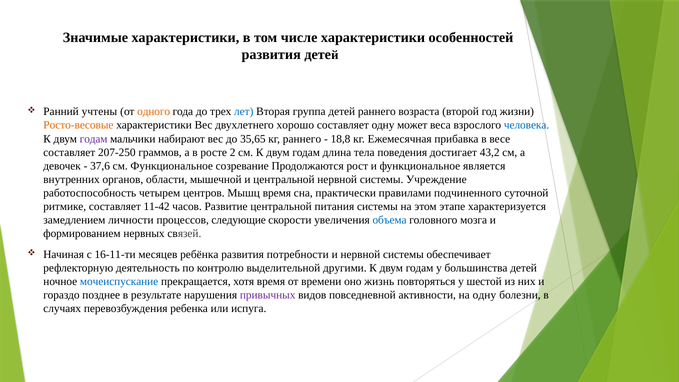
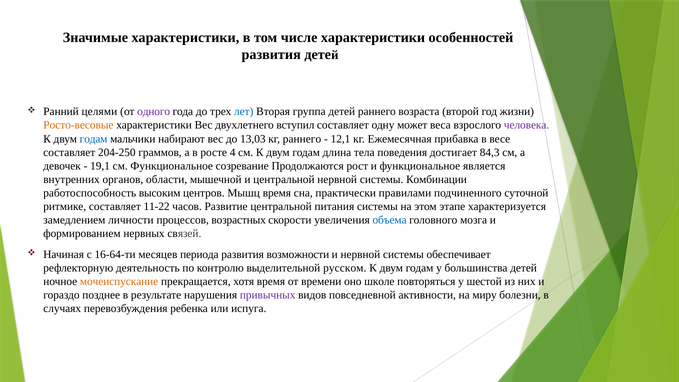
учтены: учтены -> целями (99, 112)
одного colour: orange -> purple (154, 112)
хорошо: хорошо -> вступил (295, 125)
человека colour: blue -> purple (527, 125)
годам colour: purple -> blue (94, 139)
35,65: 35,65 -> 13,03 (253, 139)
18,8: 18,8 -> 12,1 (341, 139)
207-250: 207-250 -> 204-250 (117, 152)
2: 2 -> 4 (233, 152)
43,2: 43,2 -> 84,3 (490, 152)
37,6: 37,6 -> 19,1 (100, 166)
Учреждение: Учреждение -> Комбинации (437, 179)
четырем: четырем -> высоким (160, 193)
11-42: 11-42 -> 11-22 (157, 207)
следующие: следующие -> возрастных (239, 220)
16-11-ти: 16-11-ти -> 16-64-ти (115, 254)
ребёнка: ребёнка -> периода (199, 254)
потребности: потребности -> возможности (298, 254)
другими: другими -> русском (345, 268)
мочеиспускание colour: blue -> orange (119, 281)
жизнь: жизнь -> школе (379, 281)
на одну: одну -> миру (485, 295)
